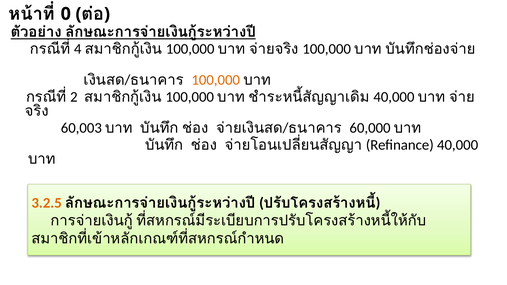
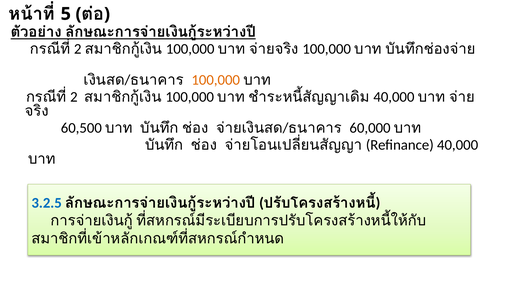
0: 0 -> 5 (66, 14)
4: 4 -> 2 (78, 49)
60,003: 60,003 -> 60,500 (81, 128)
3.2.5 colour: orange -> blue (47, 203)
